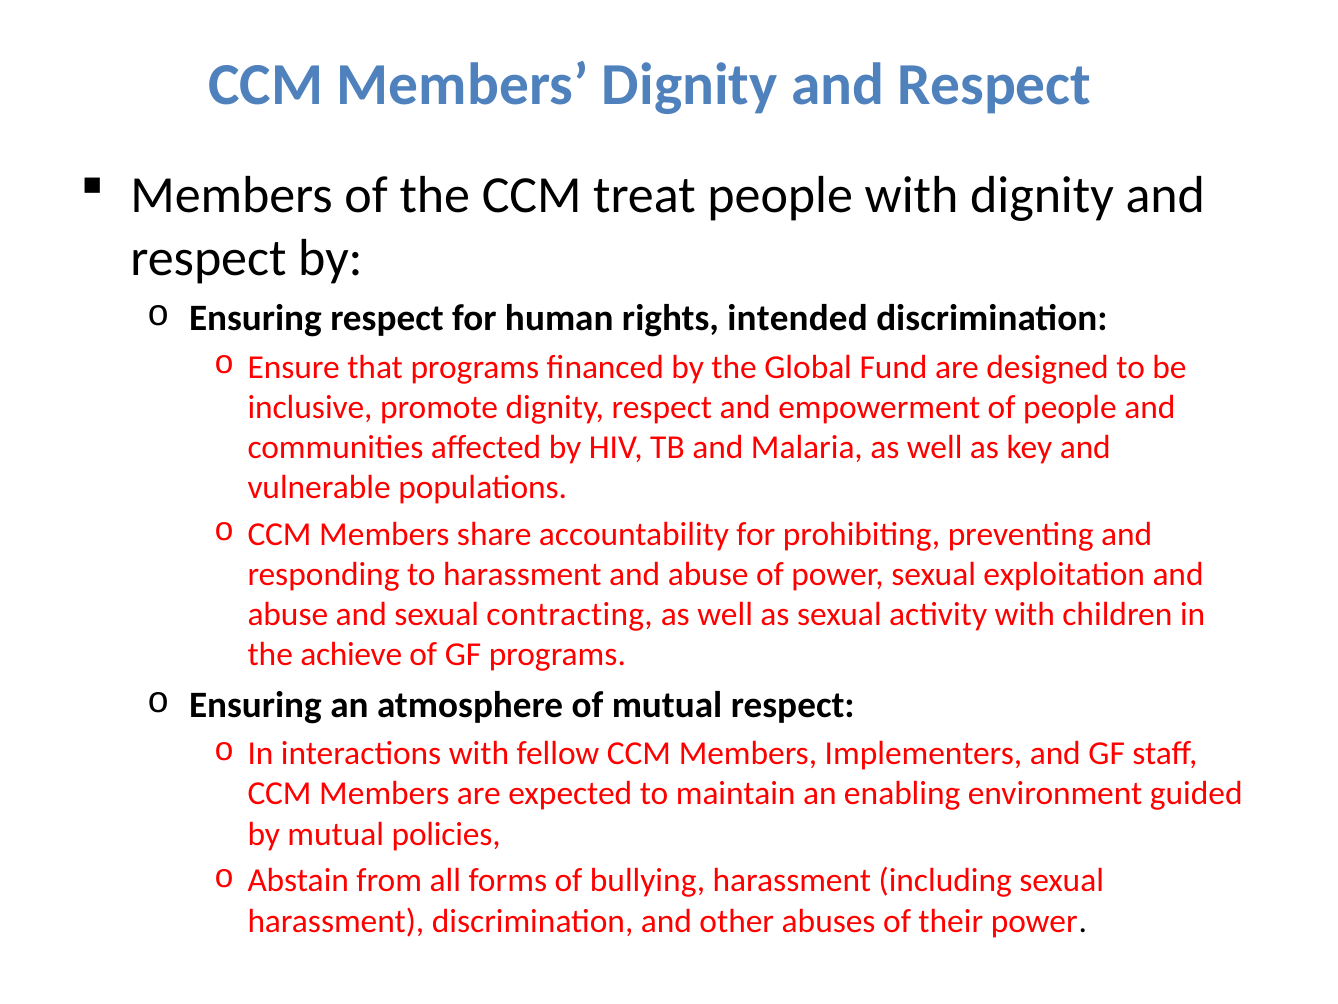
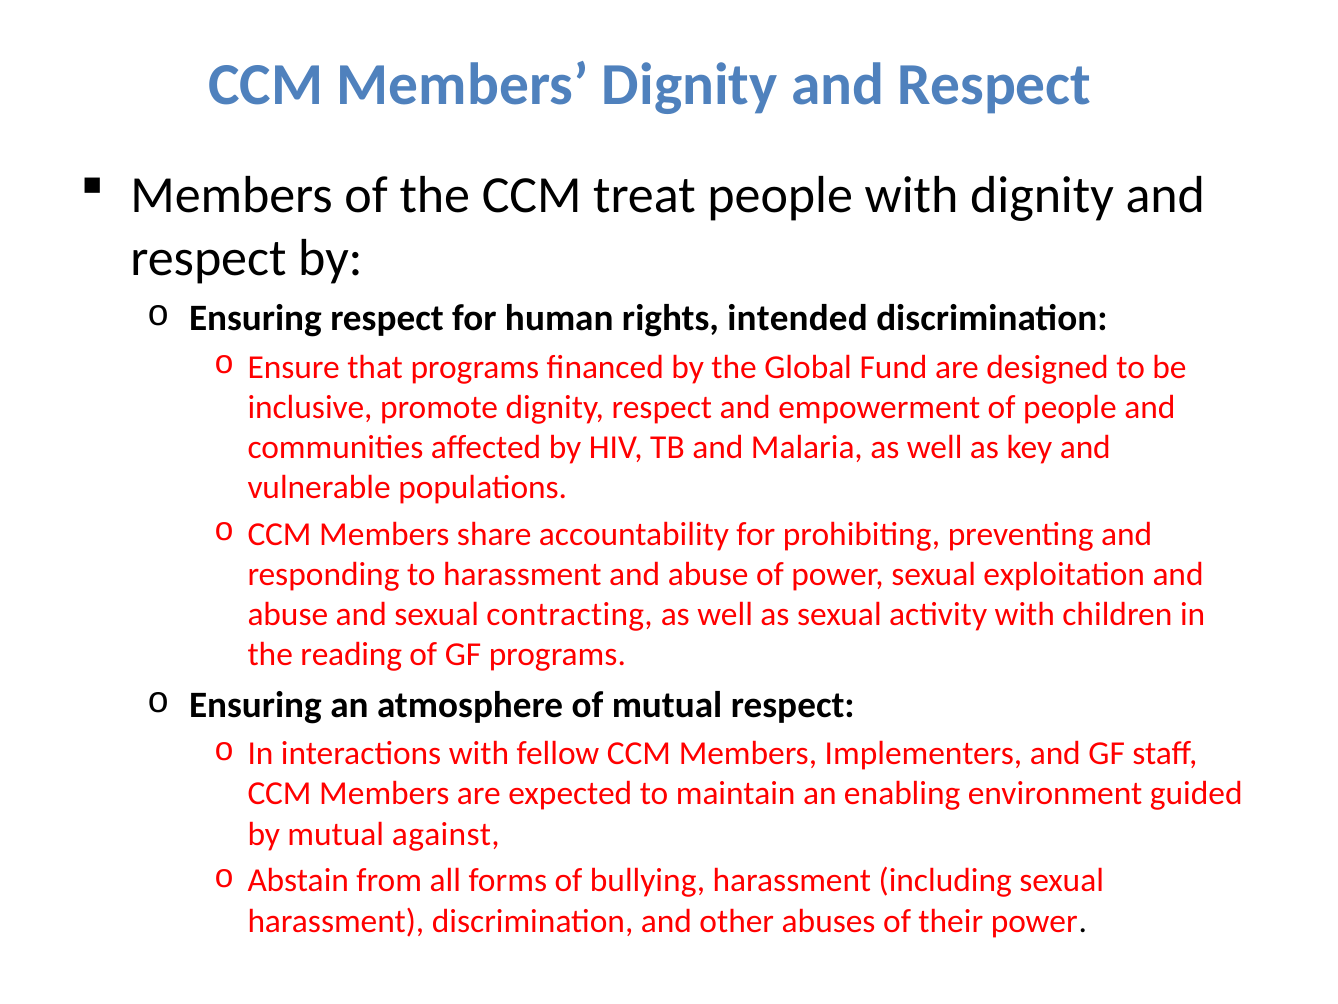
achieve: achieve -> reading (351, 654)
policies: policies -> against (446, 834)
